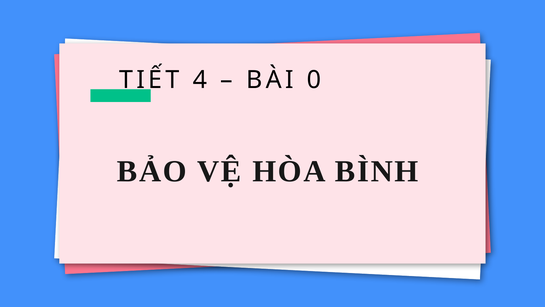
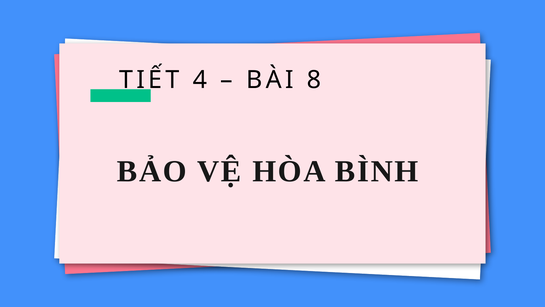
0: 0 -> 8 (314, 80)
